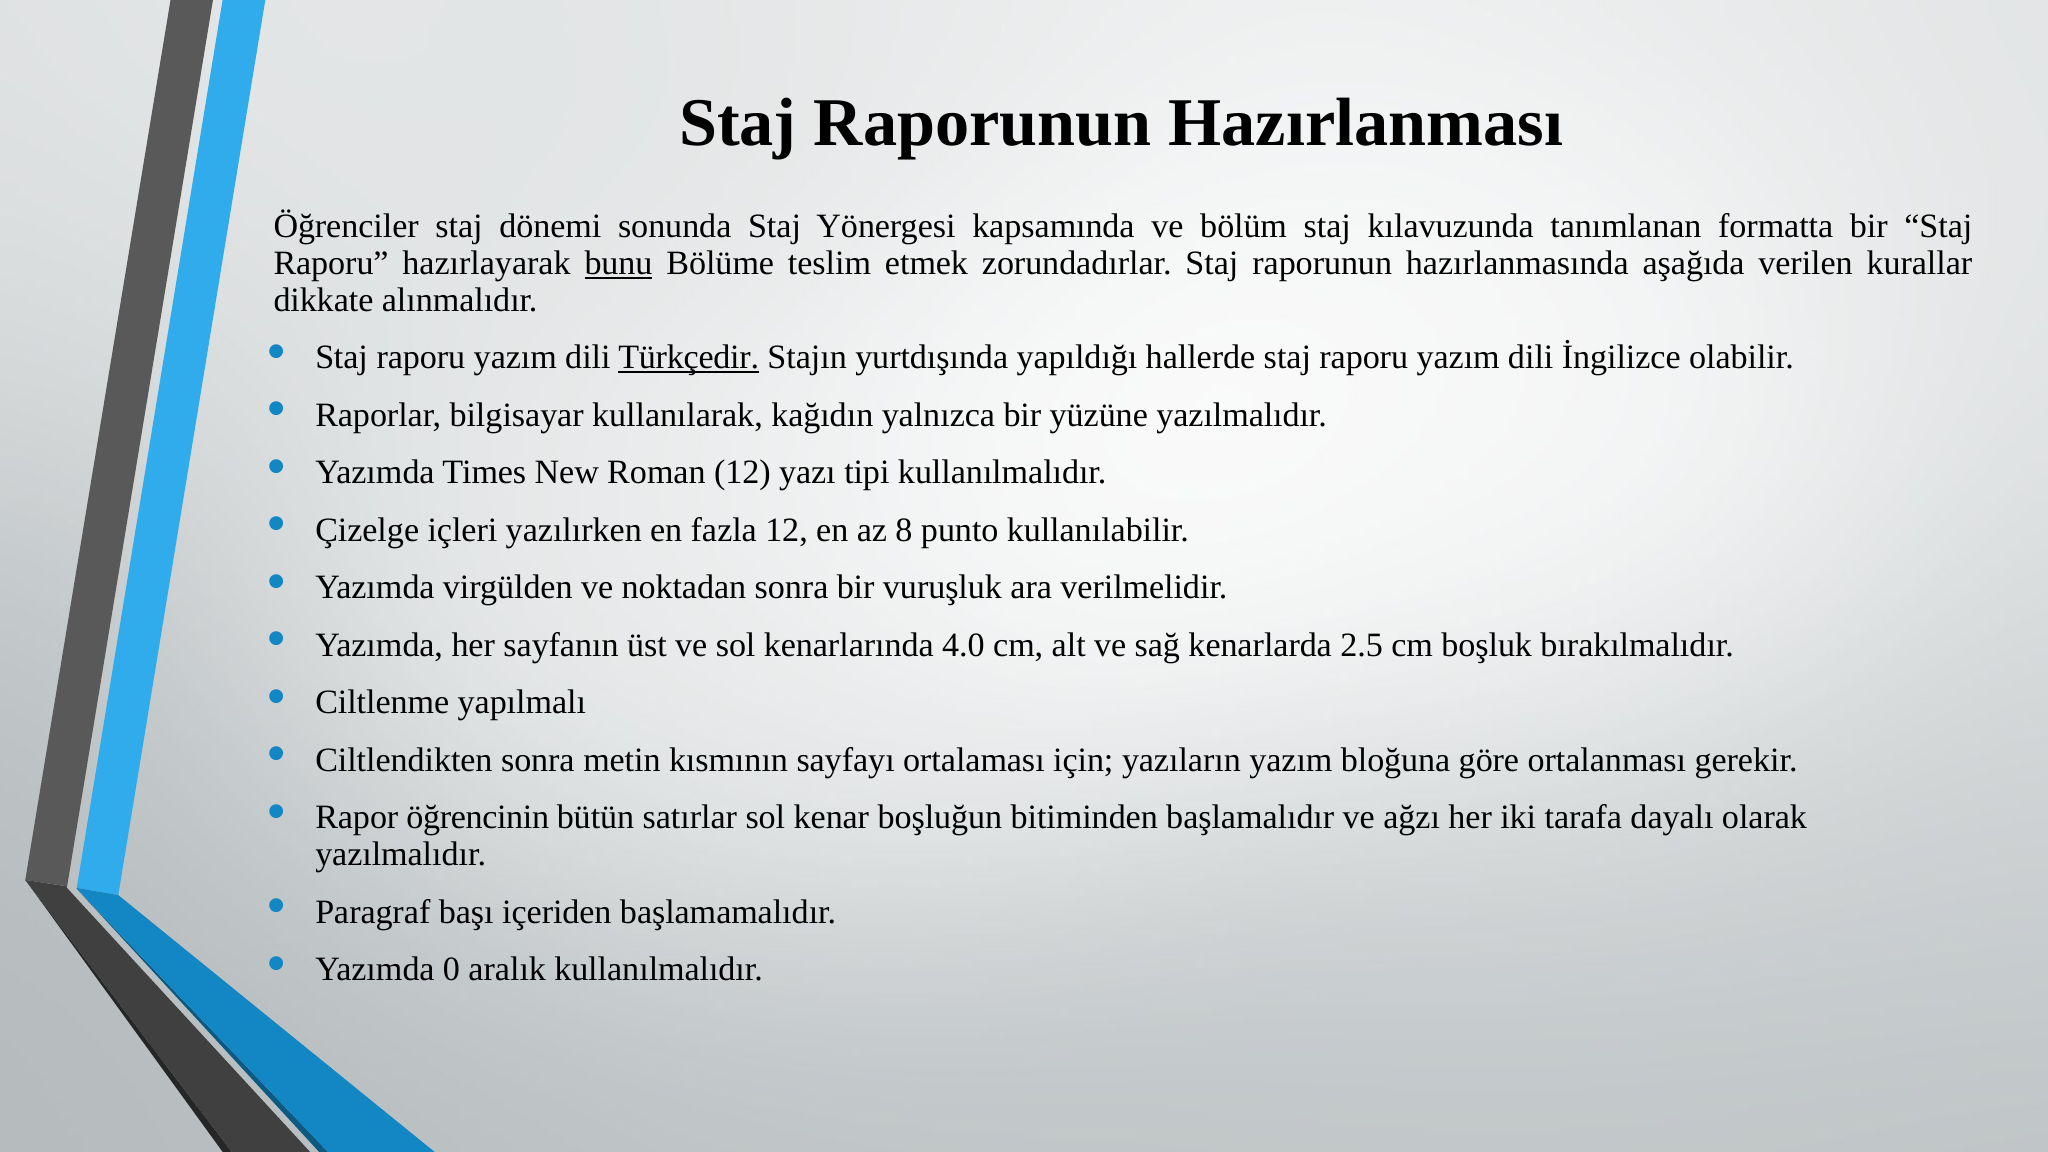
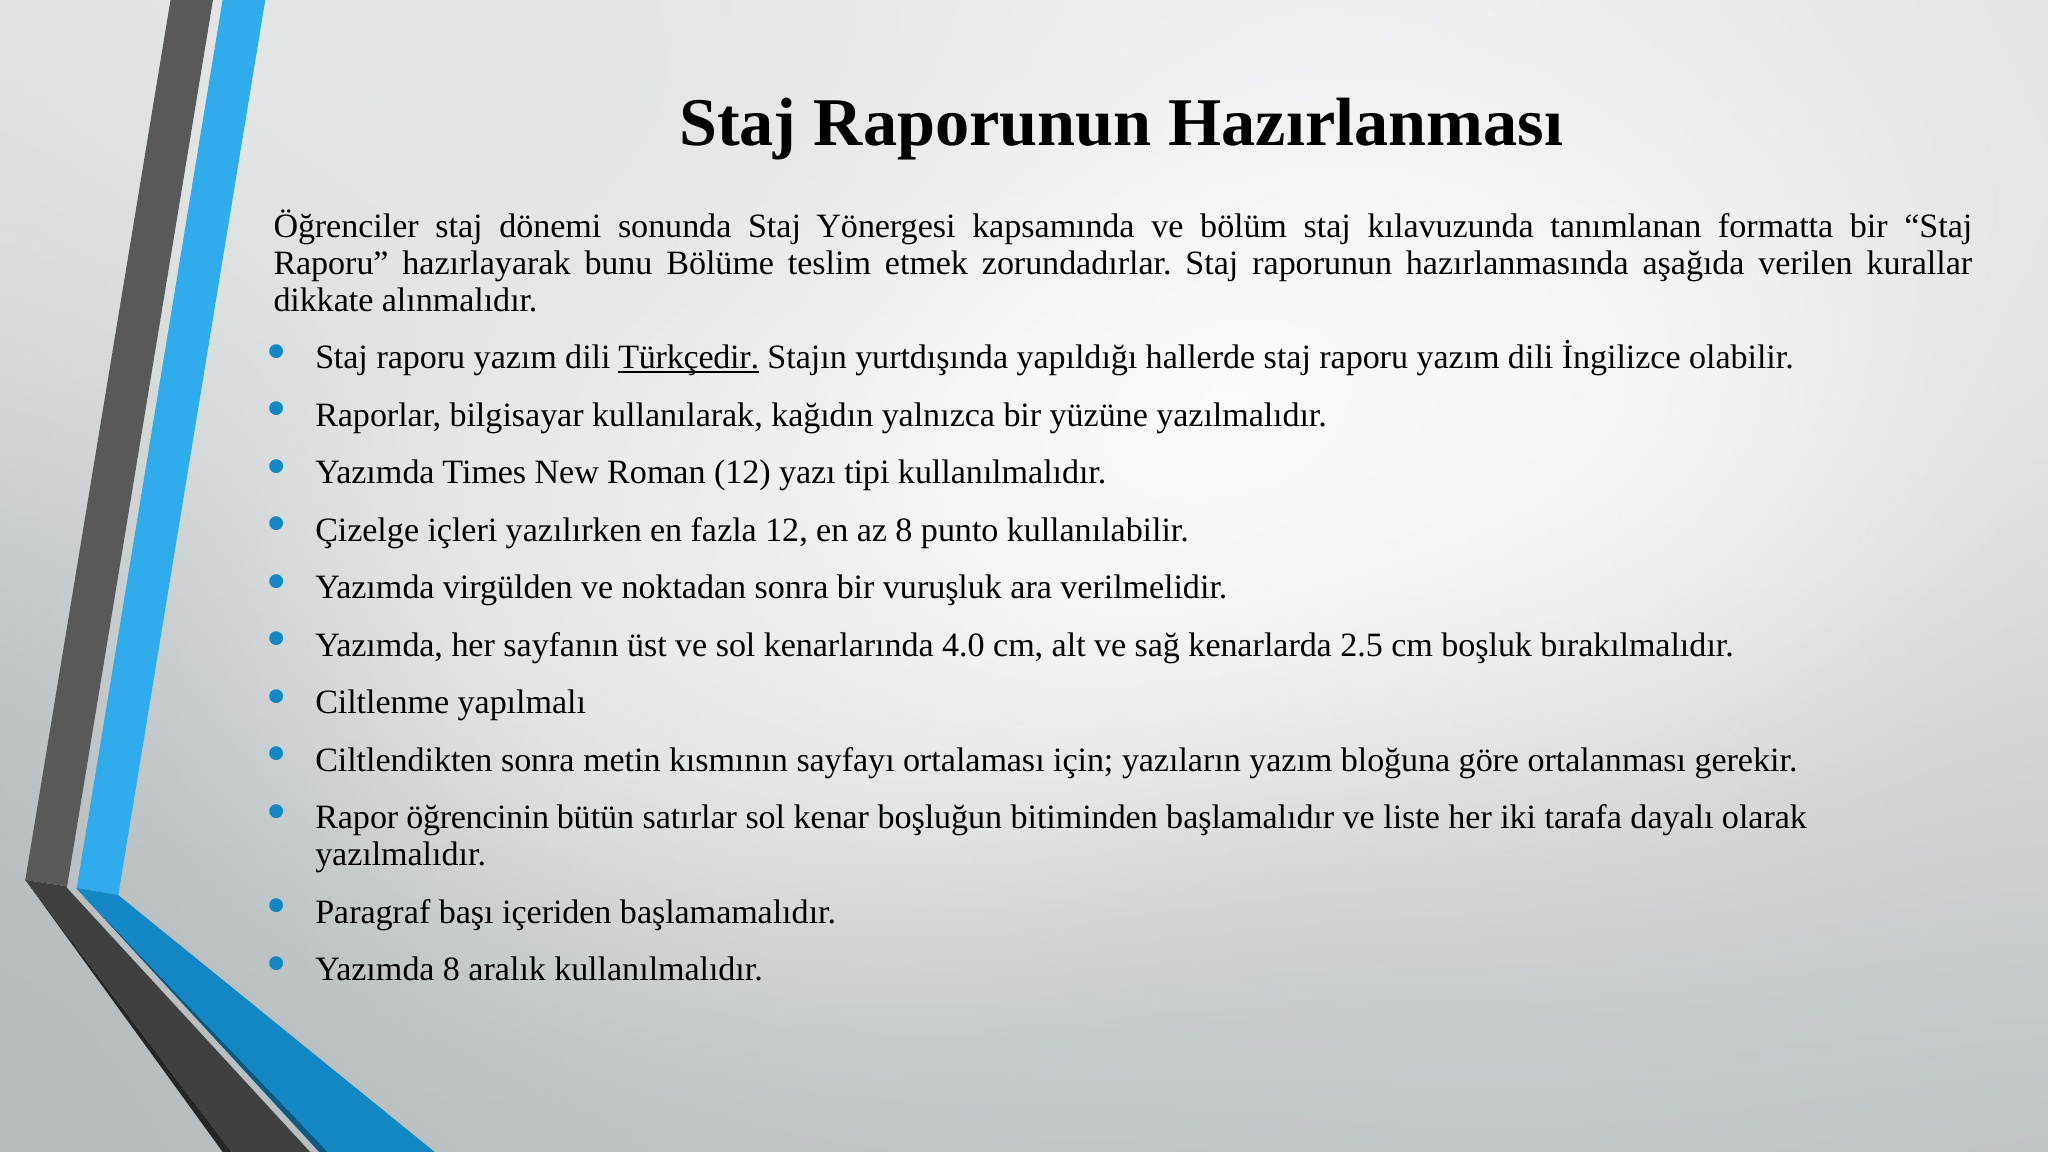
bunu underline: present -> none (618, 263)
ağzı: ağzı -> liste (1412, 818)
Yazımda 0: 0 -> 8 (451, 969)
